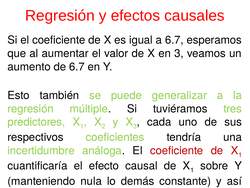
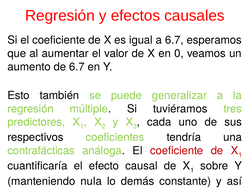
en 3: 3 -> 0 (179, 53)
incertidumbre: incertidumbre -> contrafácticas (41, 150)
